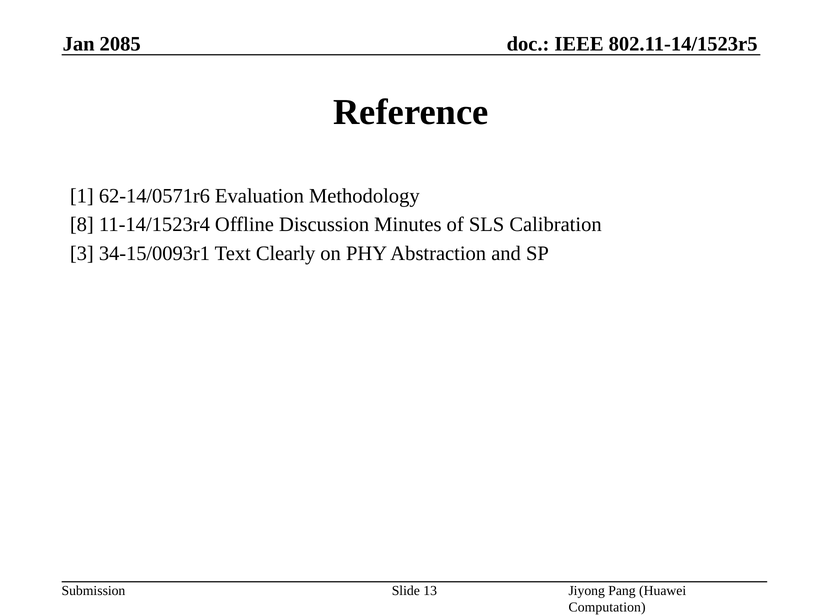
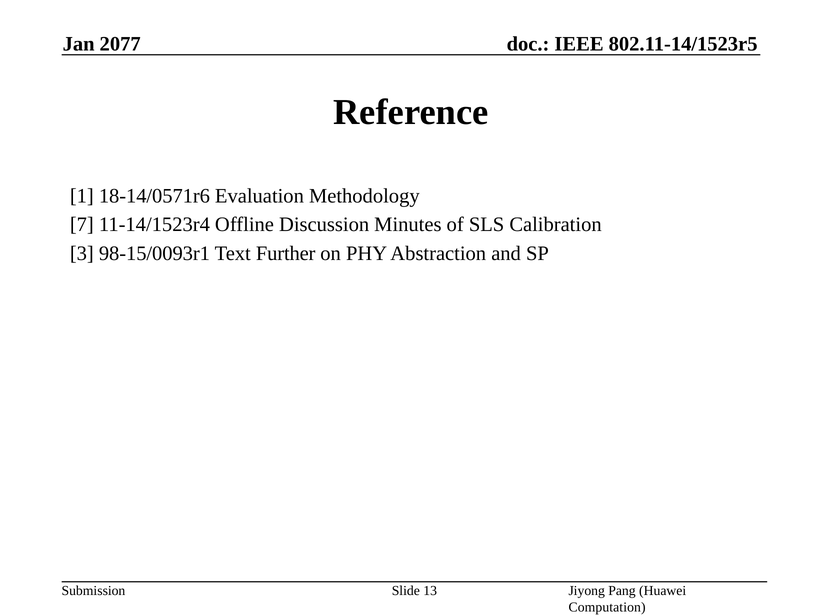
2085: 2085 -> 2077 (120, 44)
62-14/0571r6: 62-14/0571r6 -> 18-14/0571r6 (154, 196)
8: 8 -> 7 (82, 225)
34-15/0093r1: 34-15/0093r1 -> 98-15/0093r1 (154, 254)
Clearly: Clearly -> Further (286, 254)
